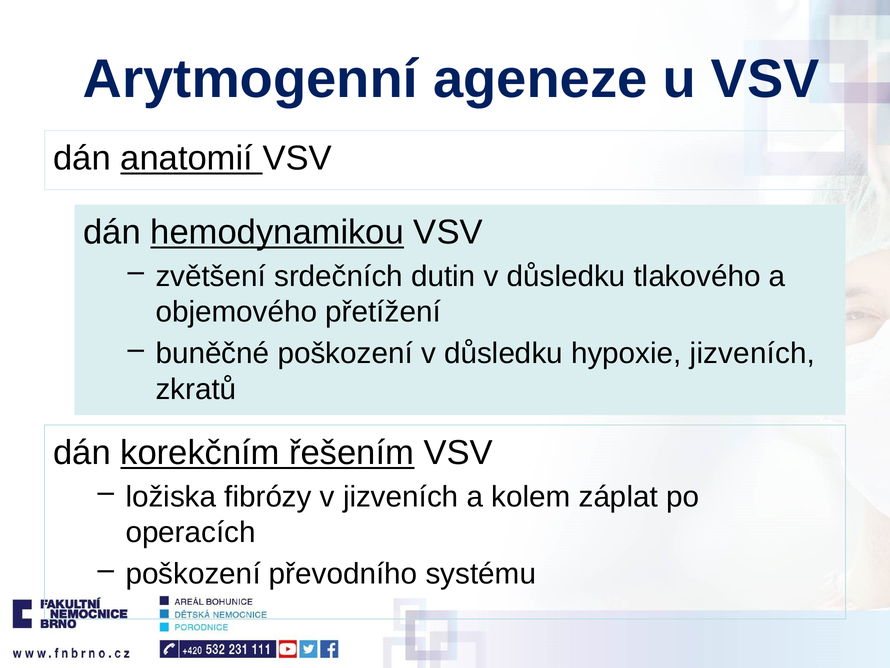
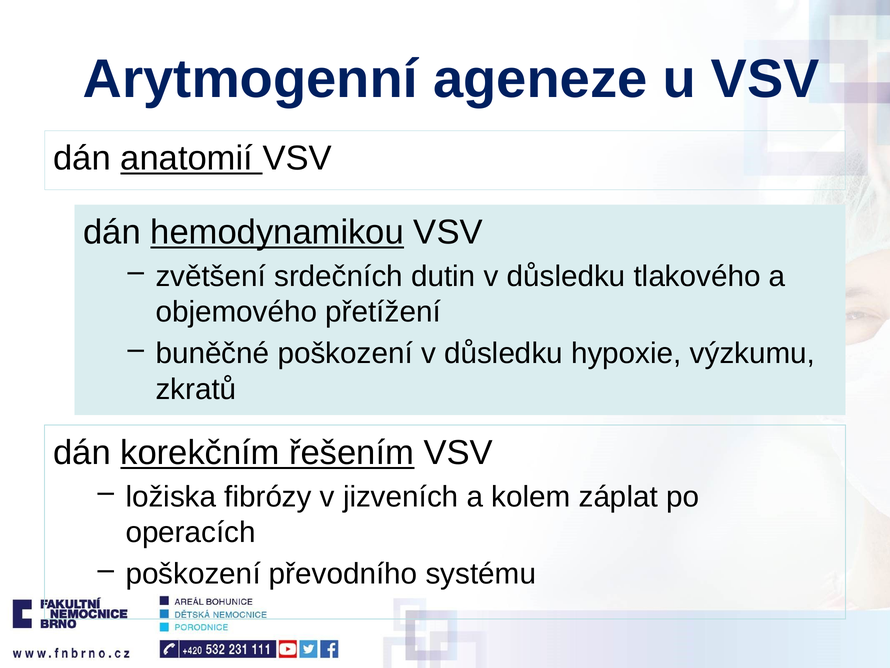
hypoxie jizveních: jizveních -> výzkumu (752, 353)
